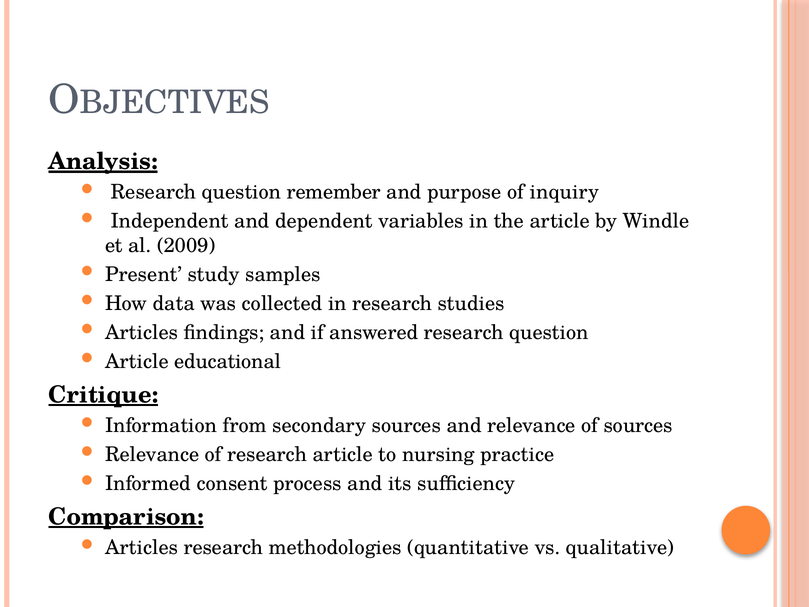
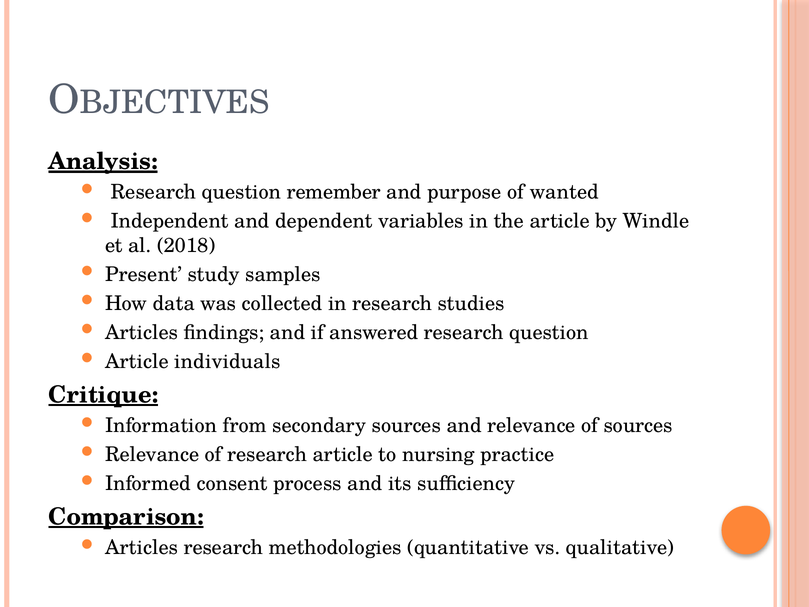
inquiry: inquiry -> wanted (564, 192)
2009: 2009 -> 2018 (186, 245)
educational: educational -> individuals (227, 361)
